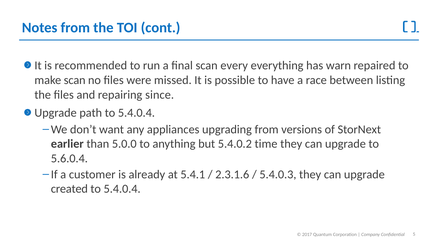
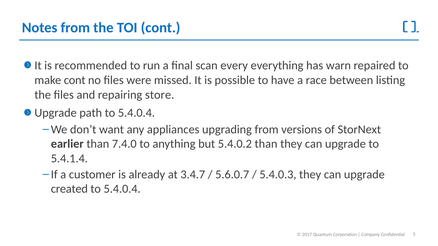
make scan: scan -> cont (75, 80)
since: since -> store (160, 95)
5.0.0: 5.0.0 -> 7.4.0 (124, 144)
5.4.0.2 time: time -> than (266, 144)
5.6.0.4: 5.6.0.4 -> 5.4.1.4 (69, 159)
5.4.1: 5.4.1 -> 3.4.7 (193, 175)
2.3.1.6: 2.3.1.6 -> 5.6.0.7 (232, 175)
